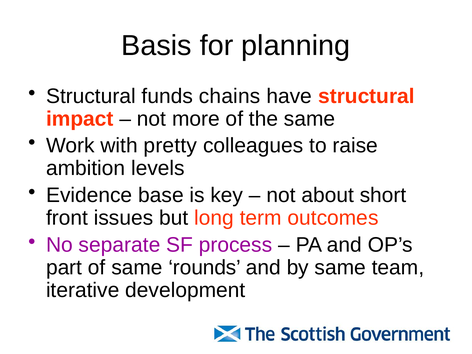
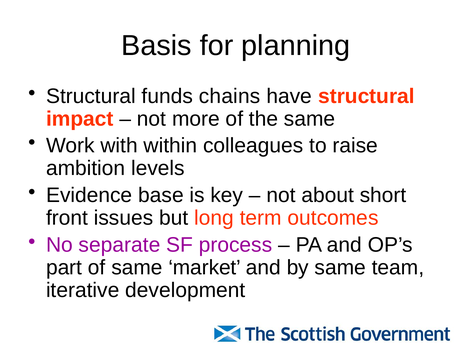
pretty: pretty -> within (170, 146)
rounds: rounds -> market (205, 267)
